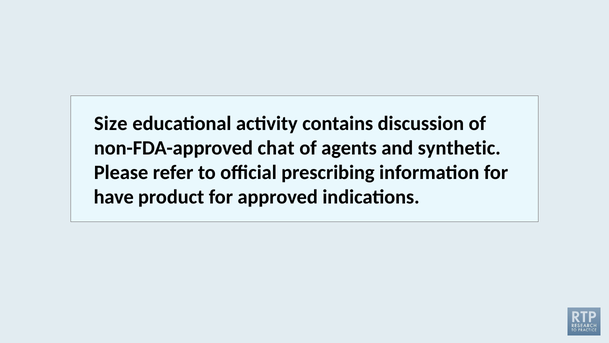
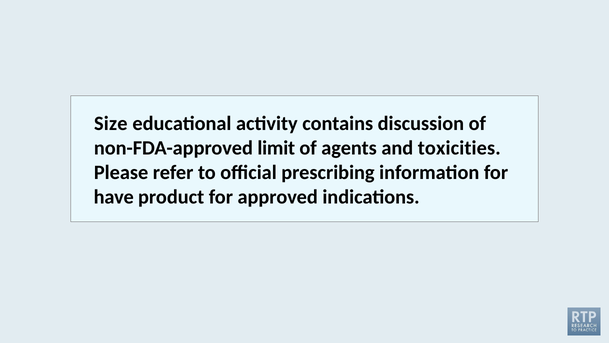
chat: chat -> limit (276, 148)
synthetic: synthetic -> toxicities (459, 148)
